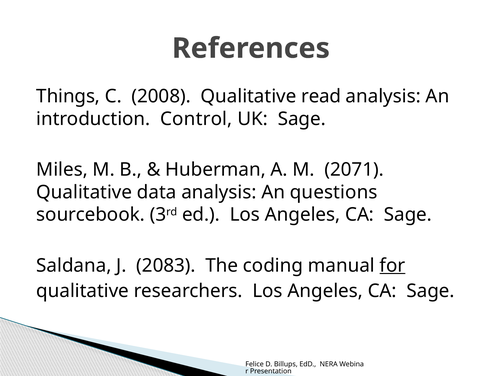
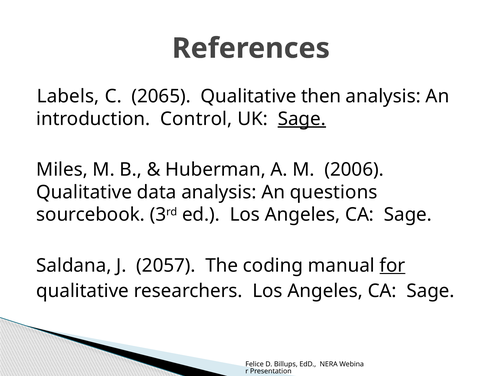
Things: Things -> Labels (68, 96)
2008: 2008 -> 2065 (161, 96)
read: read -> then (321, 96)
Sage underline: none -> present (302, 119)
2071: 2071 -> 2006 (354, 170)
2083: 2083 -> 2057 (166, 266)
